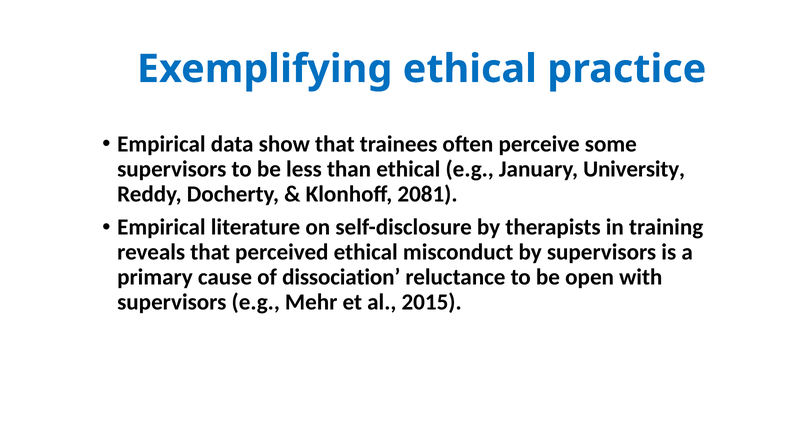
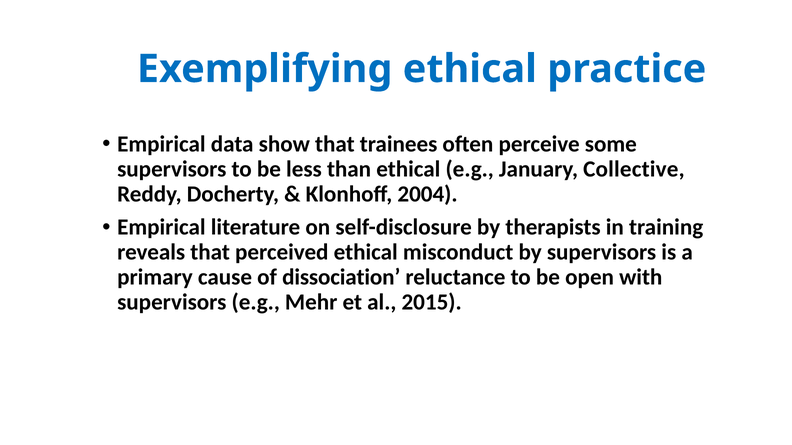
University: University -> Collective (634, 169)
2081: 2081 -> 2004 (428, 194)
